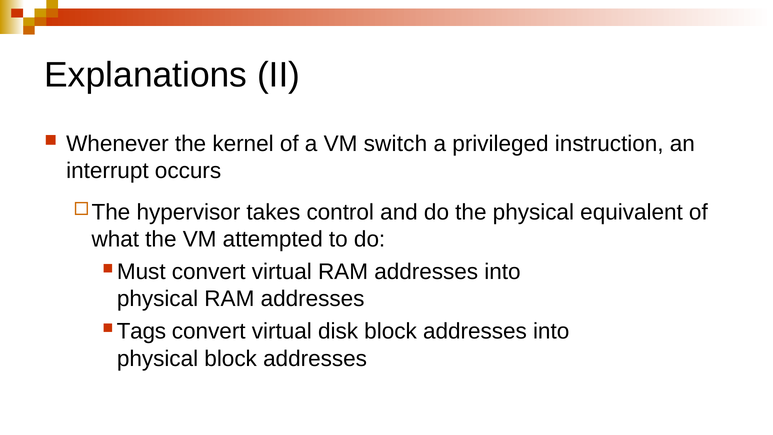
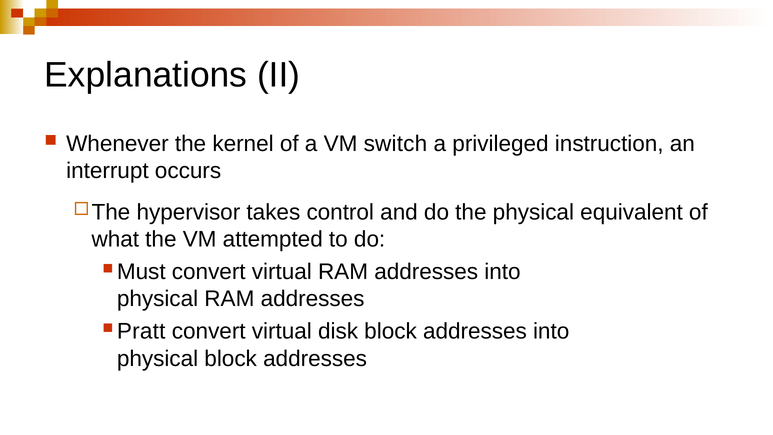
Tags: Tags -> Pratt (141, 331)
